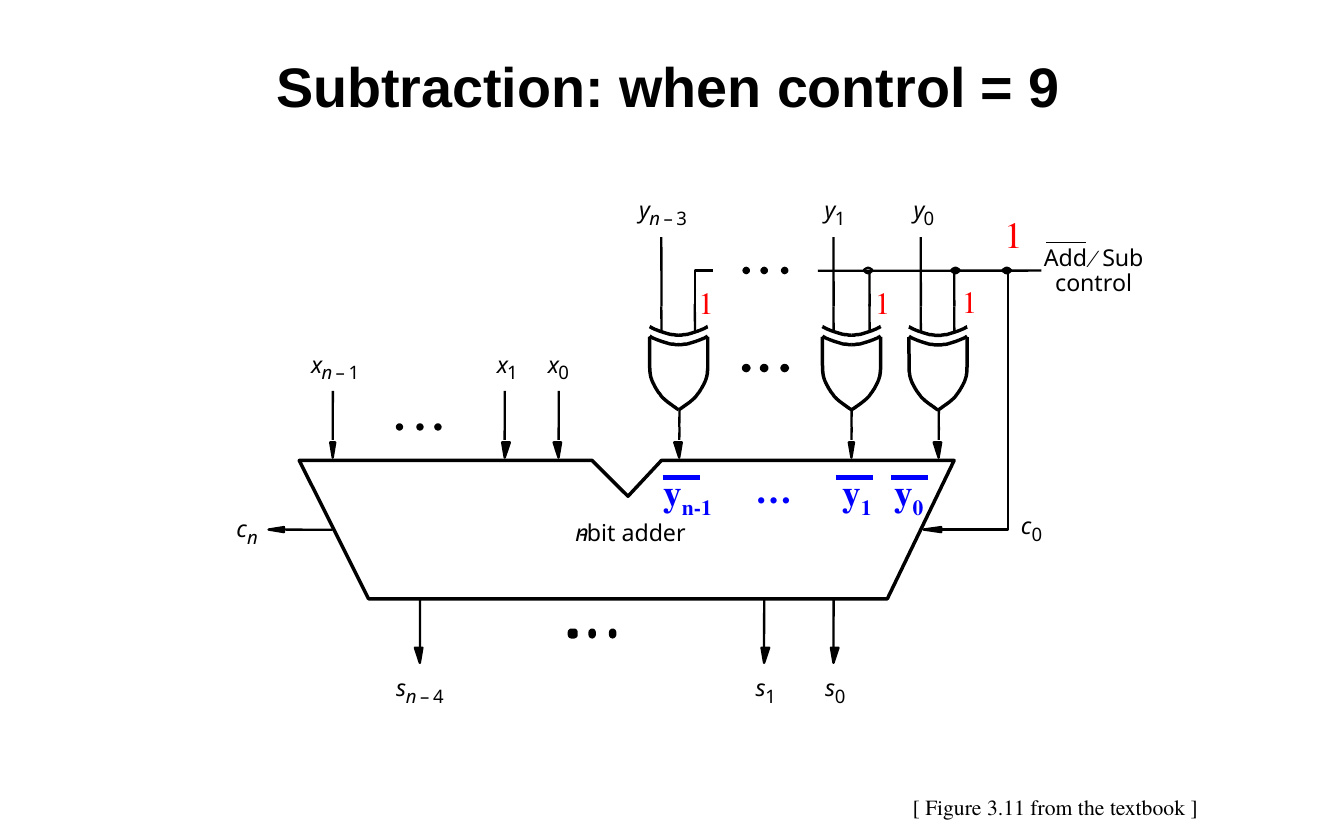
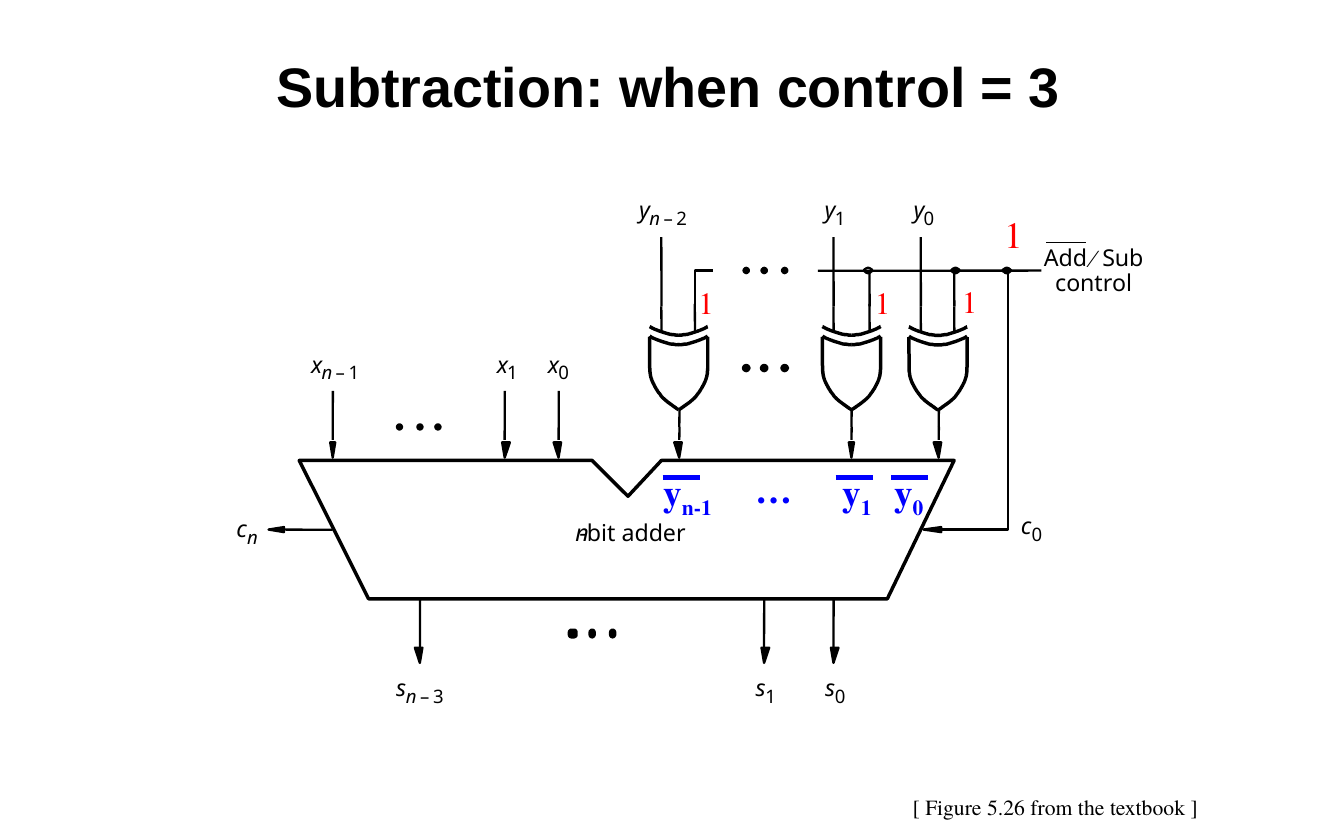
9: 9 -> 3 (1044, 89)
3: 3 -> 2 (682, 219)
n 4: 4 -> 3 (438, 698)
3.11: 3.11 -> 5.26 (1006, 809)
